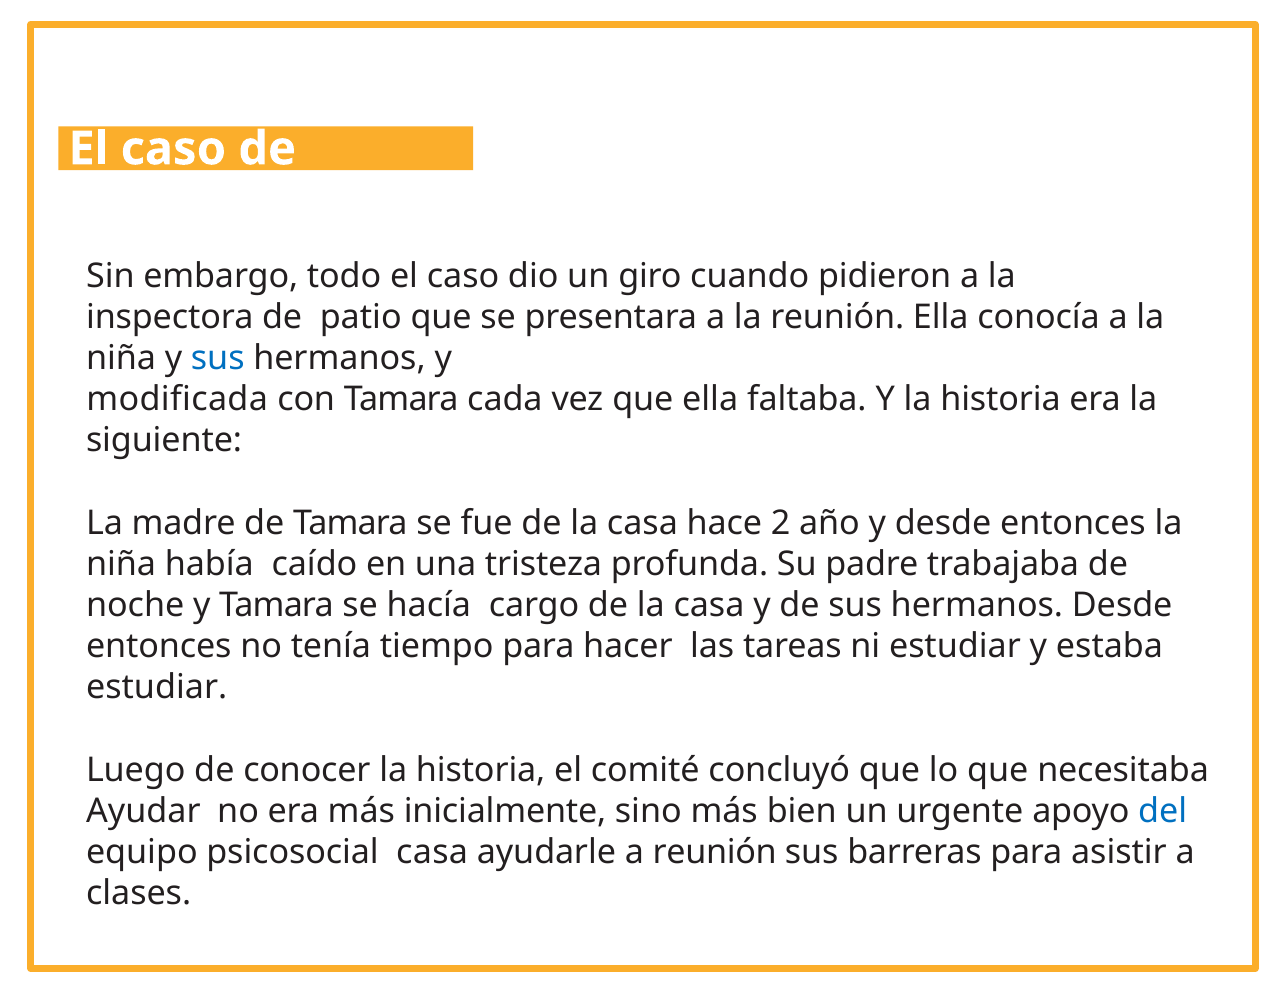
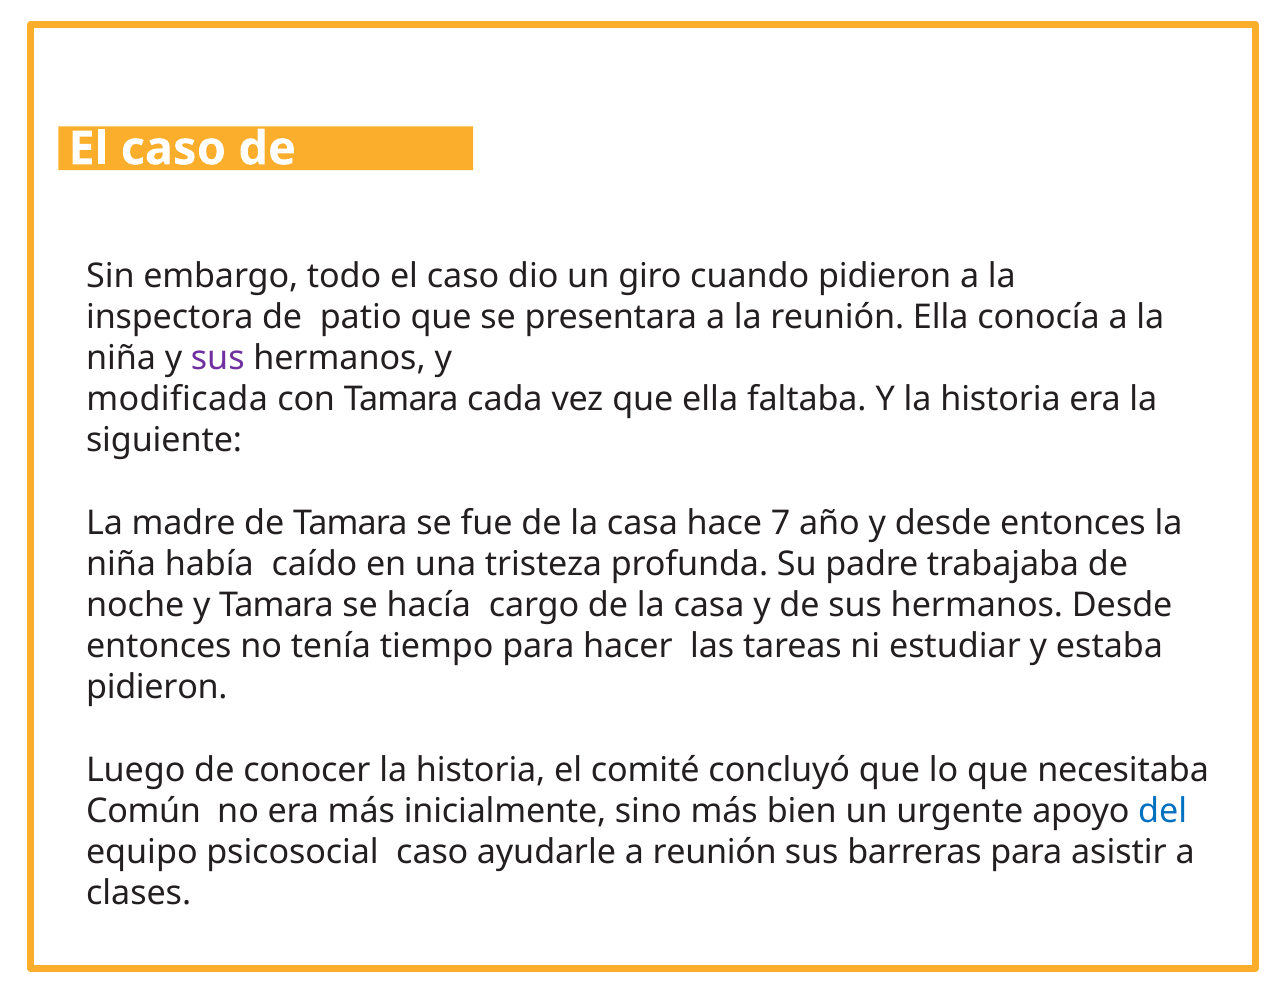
sus colour: blue -> purple (218, 358)
2: 2 -> 7 (781, 524)
estudiar: estudiar -> pidieron (157, 688)
Ayudar: Ayudar -> Común (144, 812)
psicosocial casa: casa -> caso (432, 853)
